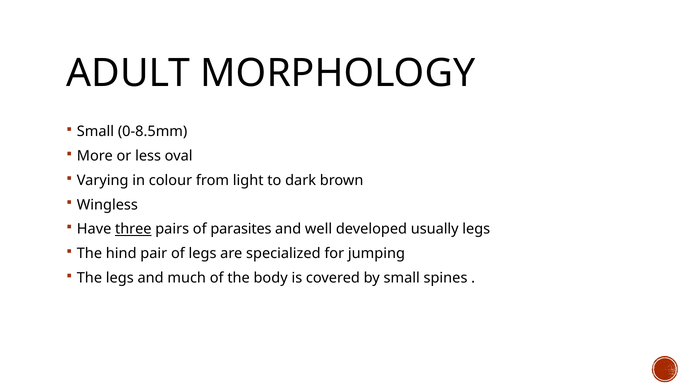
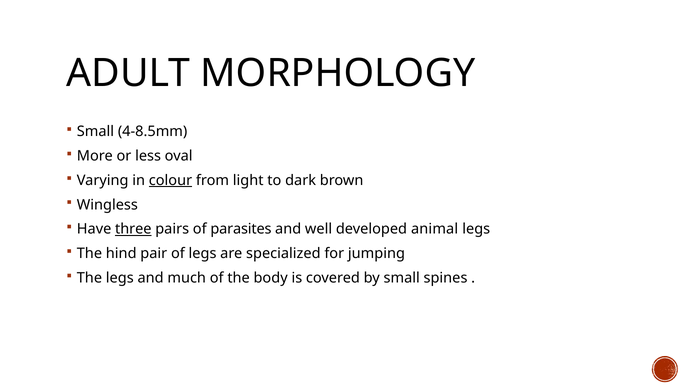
0-8.5mm: 0-8.5mm -> 4-8.5mm (153, 132)
colour underline: none -> present (170, 180)
usually: usually -> animal (435, 229)
